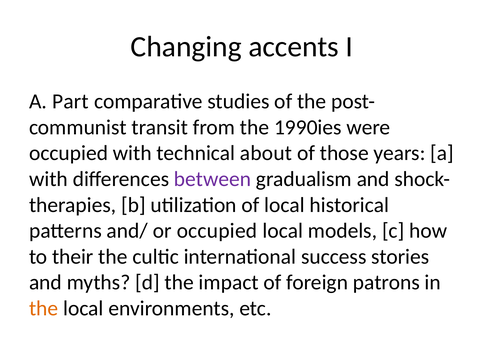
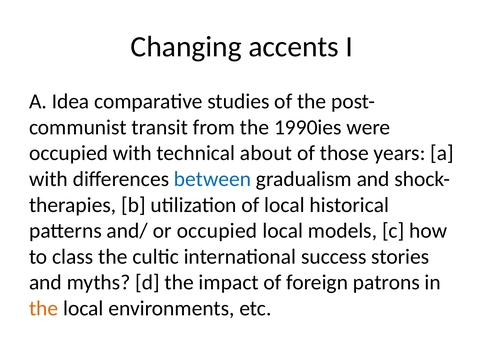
Part: Part -> Idea (71, 102)
between colour: purple -> blue (213, 179)
their: their -> class (73, 257)
